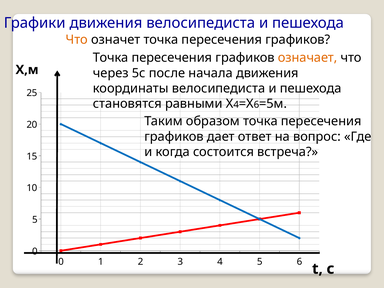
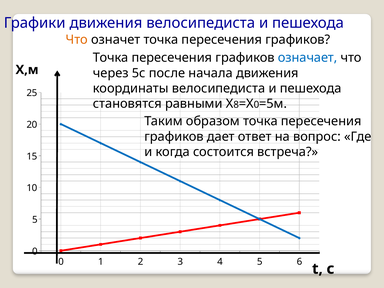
означает colour: orange -> blue (308, 58)
4: 4 -> 8 (236, 105)
6: 6 -> 0 (256, 105)
